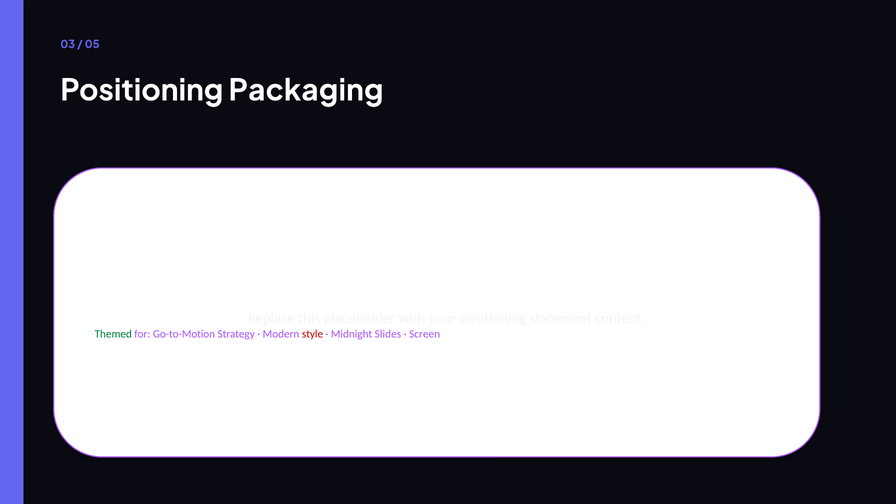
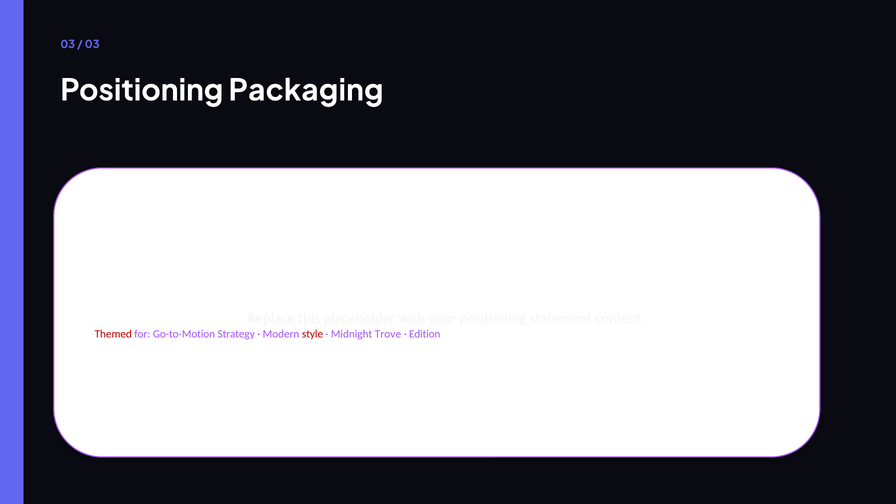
05: 05 -> 03 (92, 44)
Themed colour: green -> red (113, 334)
Slides: Slides -> Trove (388, 334)
Screen: Screen -> Edition (425, 334)
